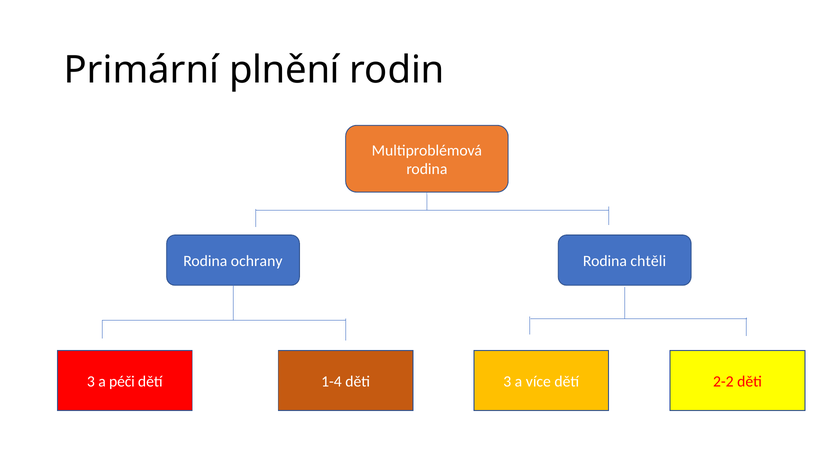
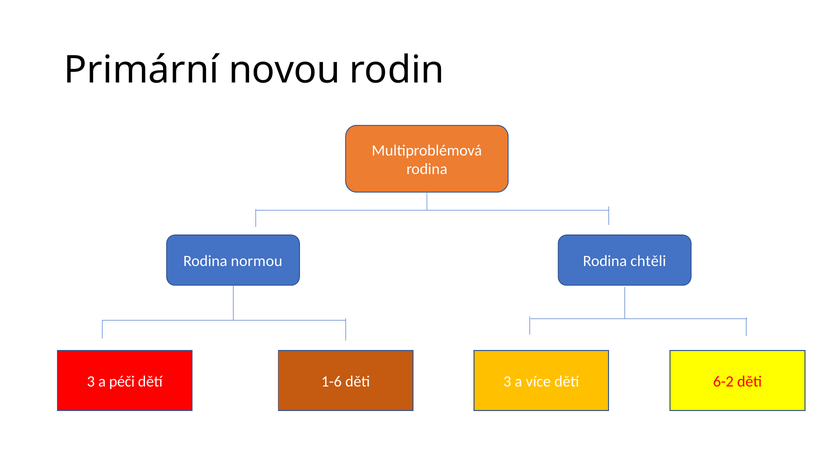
plnění: plnění -> novou (284, 70)
ochrany: ochrany -> normou (257, 261)
1-4: 1-4 -> 1-6 (331, 382)
2-2: 2-2 -> 6-2 (723, 382)
